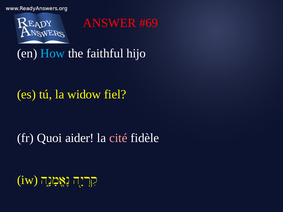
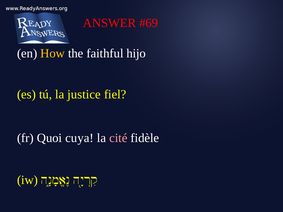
How colour: light blue -> yellow (53, 53)
widow: widow -> justice (84, 94)
aider: aider -> cuya (79, 138)
